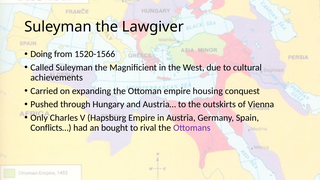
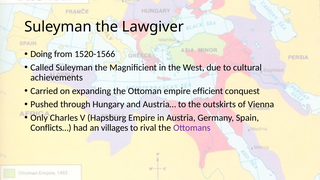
housing: housing -> efficient (208, 91)
bought: bought -> villages (115, 128)
